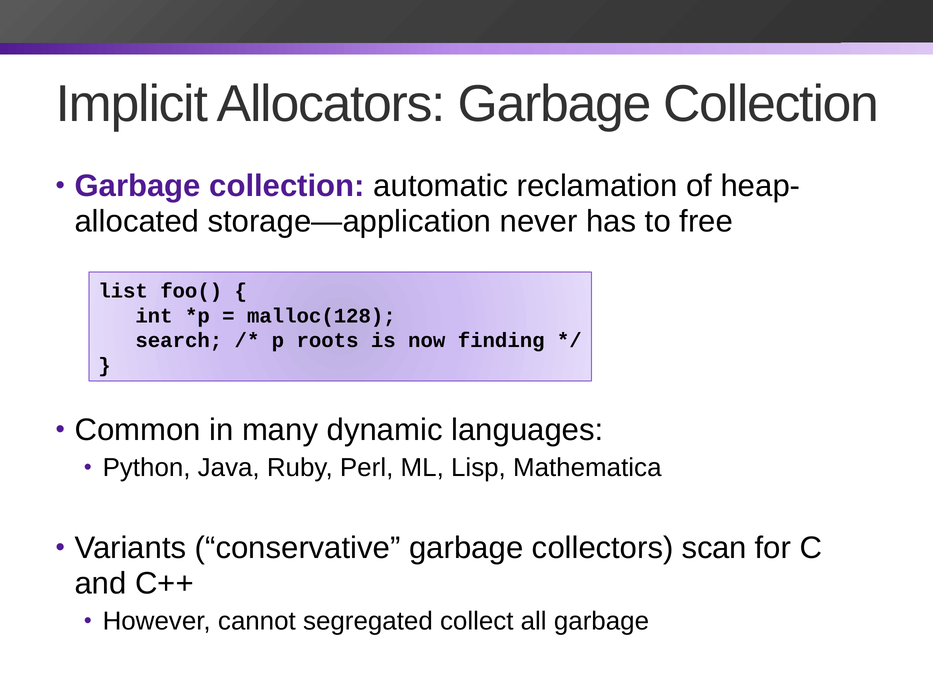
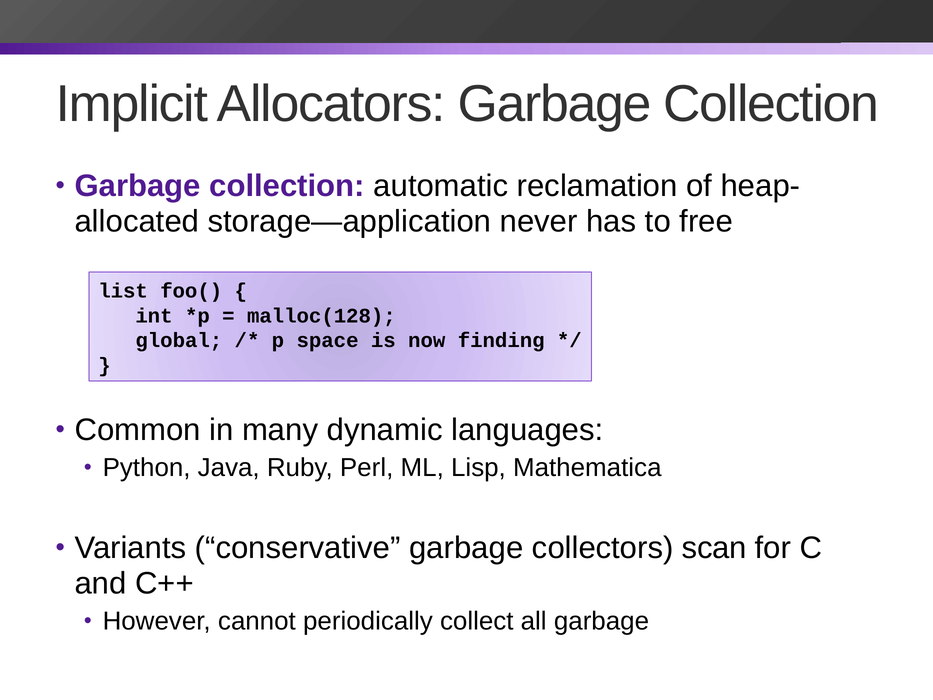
search: search -> global (179, 340)
roots: roots -> space (328, 340)
segregated: segregated -> periodically (368, 621)
